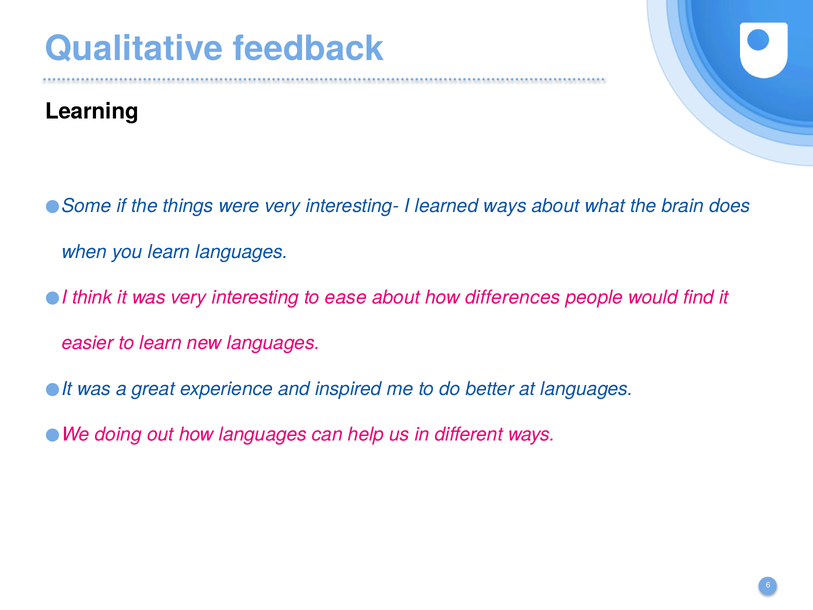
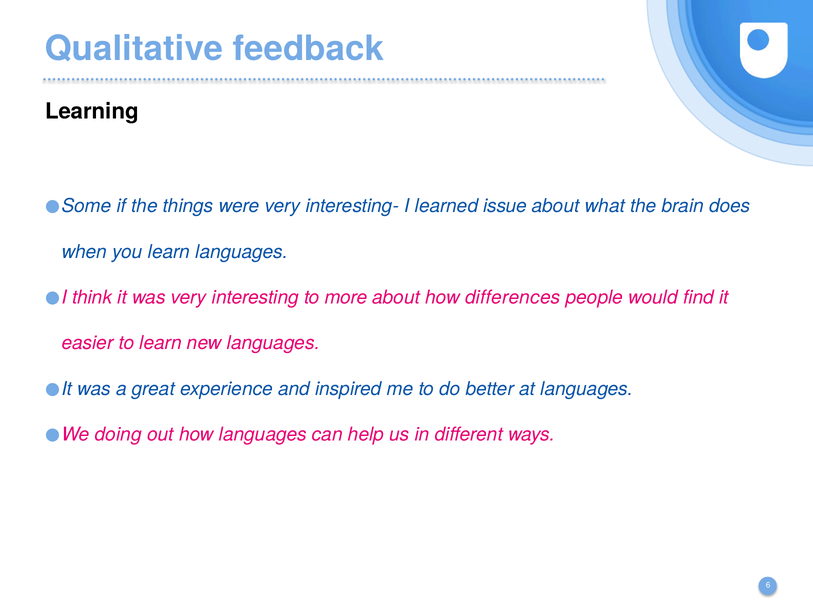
learned ways: ways -> issue (505, 206)
ease: ease -> more (346, 297)
